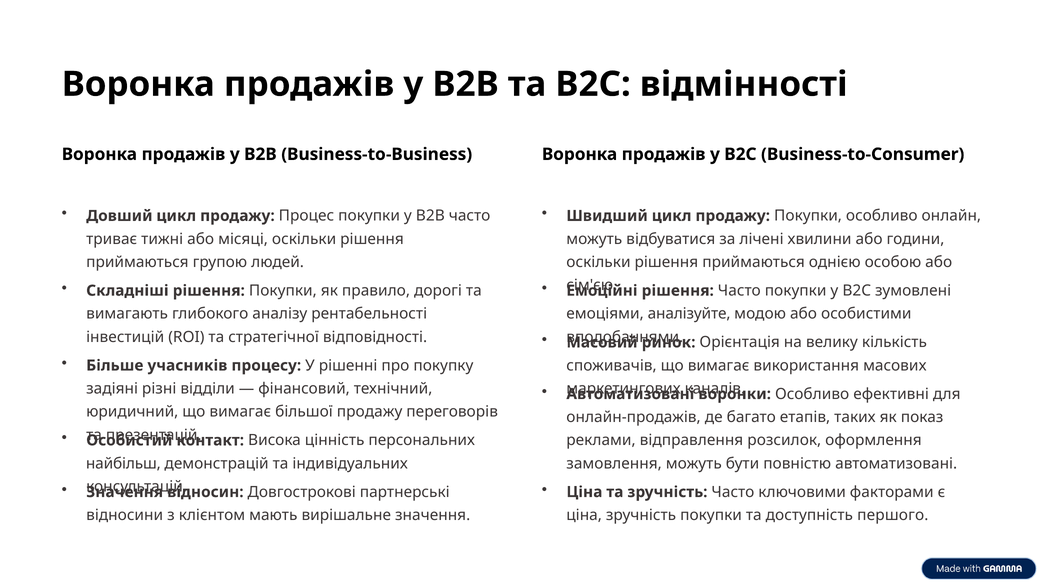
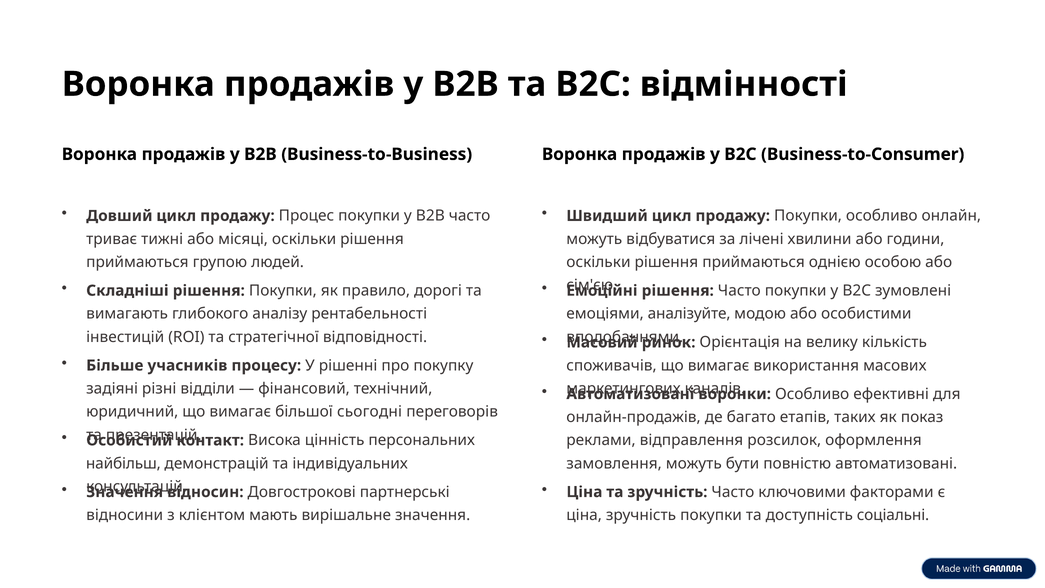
більшої продажу: продажу -> сьогодні (370, 412)
першого: першого -> соціальні (893, 515)
